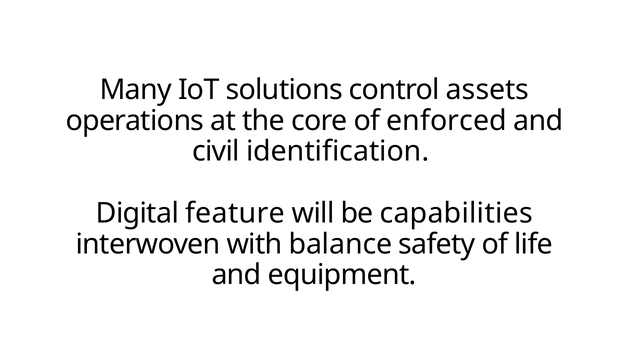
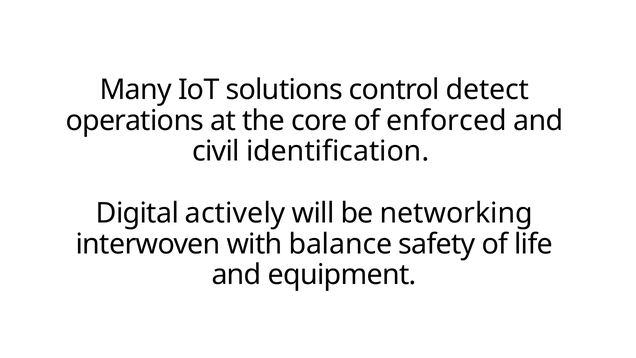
assets: assets -> detect (488, 90)
feature: feature -> actively (235, 213)
capabilities: capabilities -> networking (456, 213)
